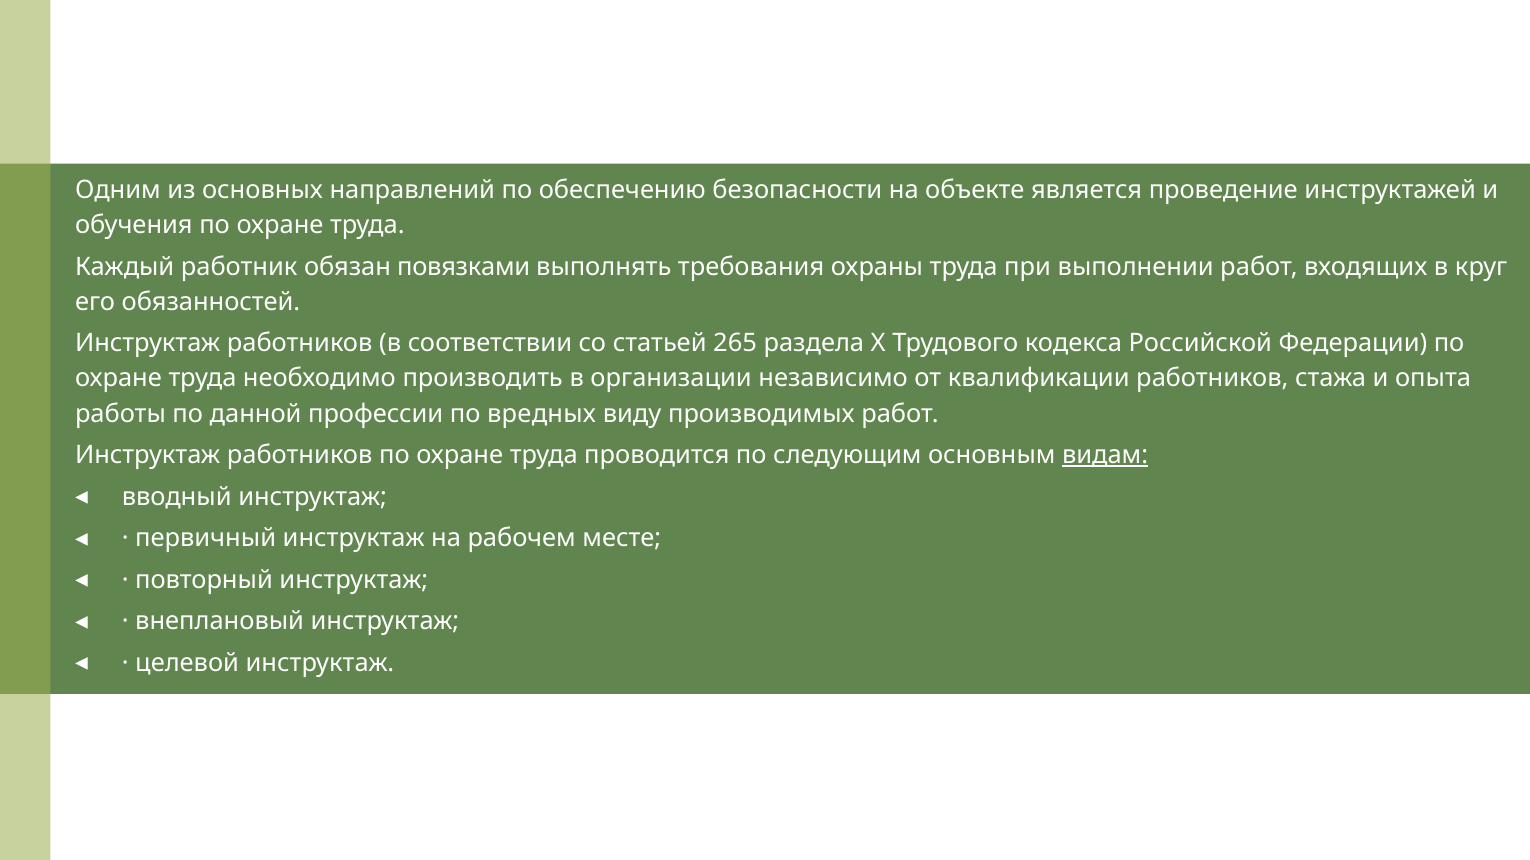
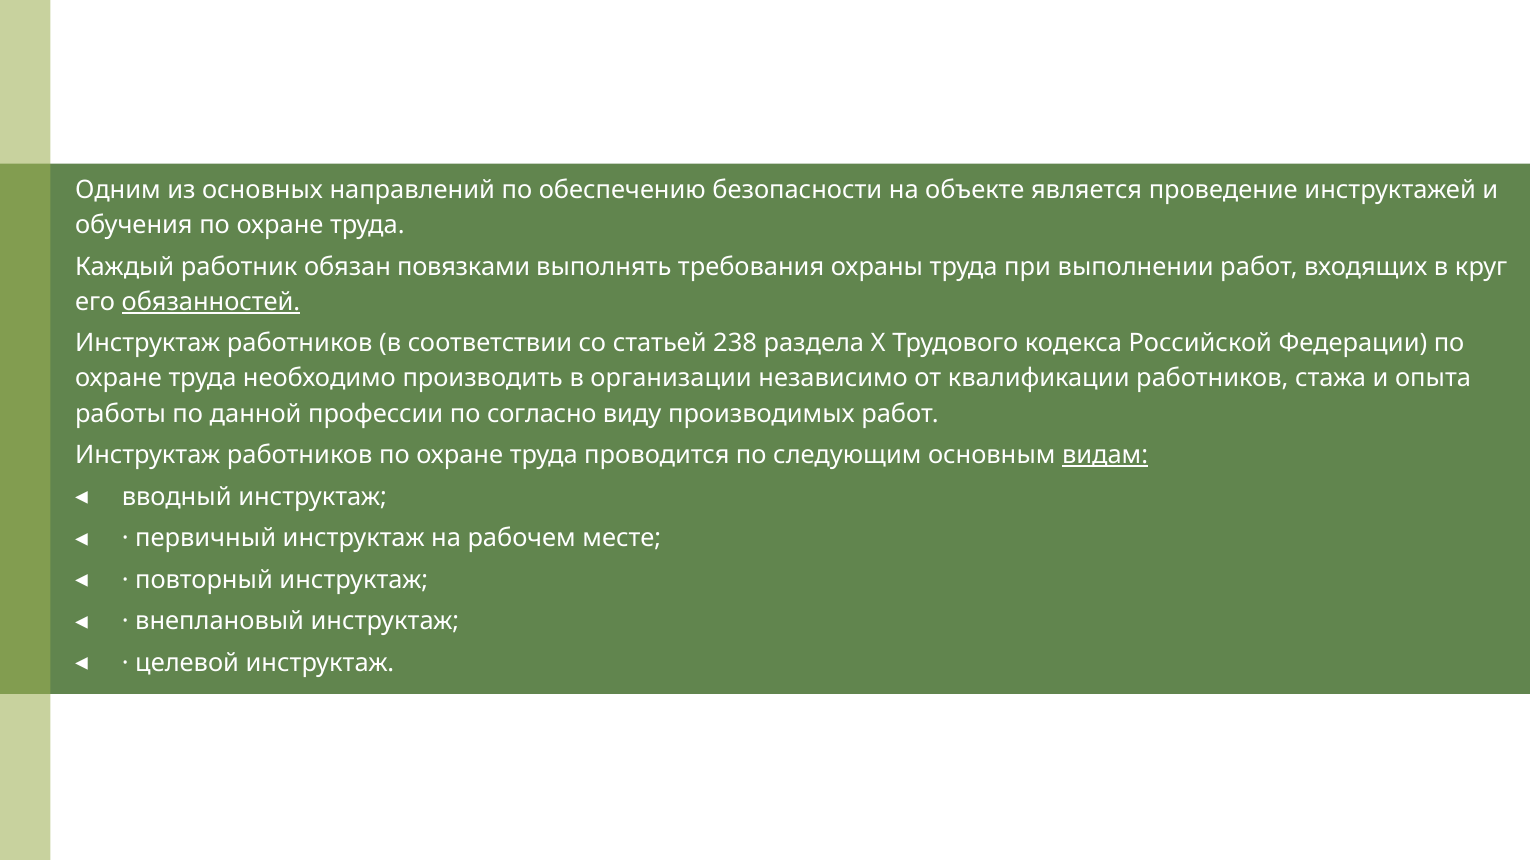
обязанностей underline: none -> present (211, 302)
265: 265 -> 238 (735, 344)
вредных: вредных -> согласно (542, 414)
